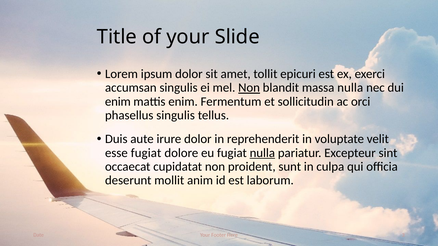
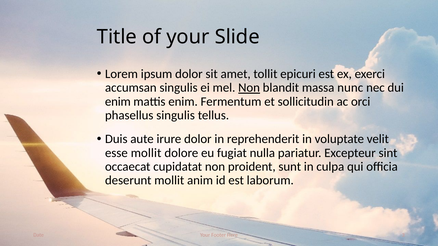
massa nulla: nulla -> nunc (350, 88)
esse fugiat: fugiat -> mollit (146, 153)
nulla underline: present -> none (262, 153)
